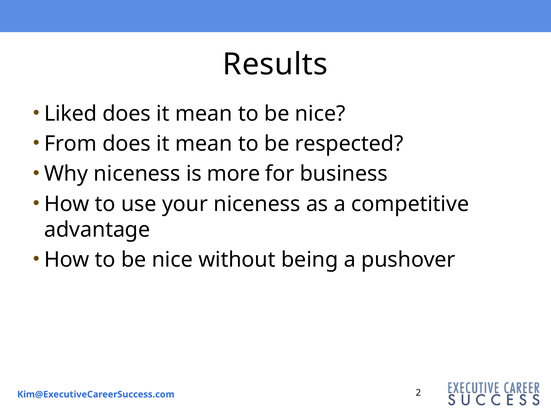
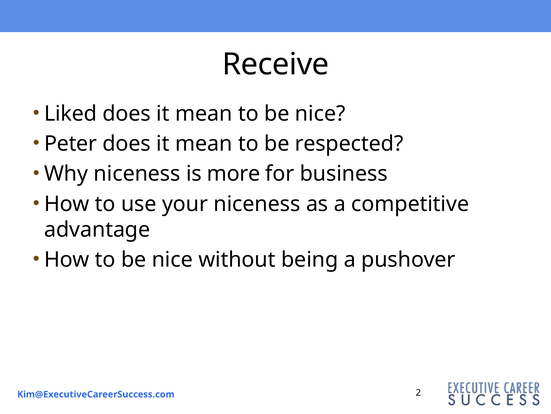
Results: Results -> Receive (276, 64)
From: From -> Peter (71, 144)
